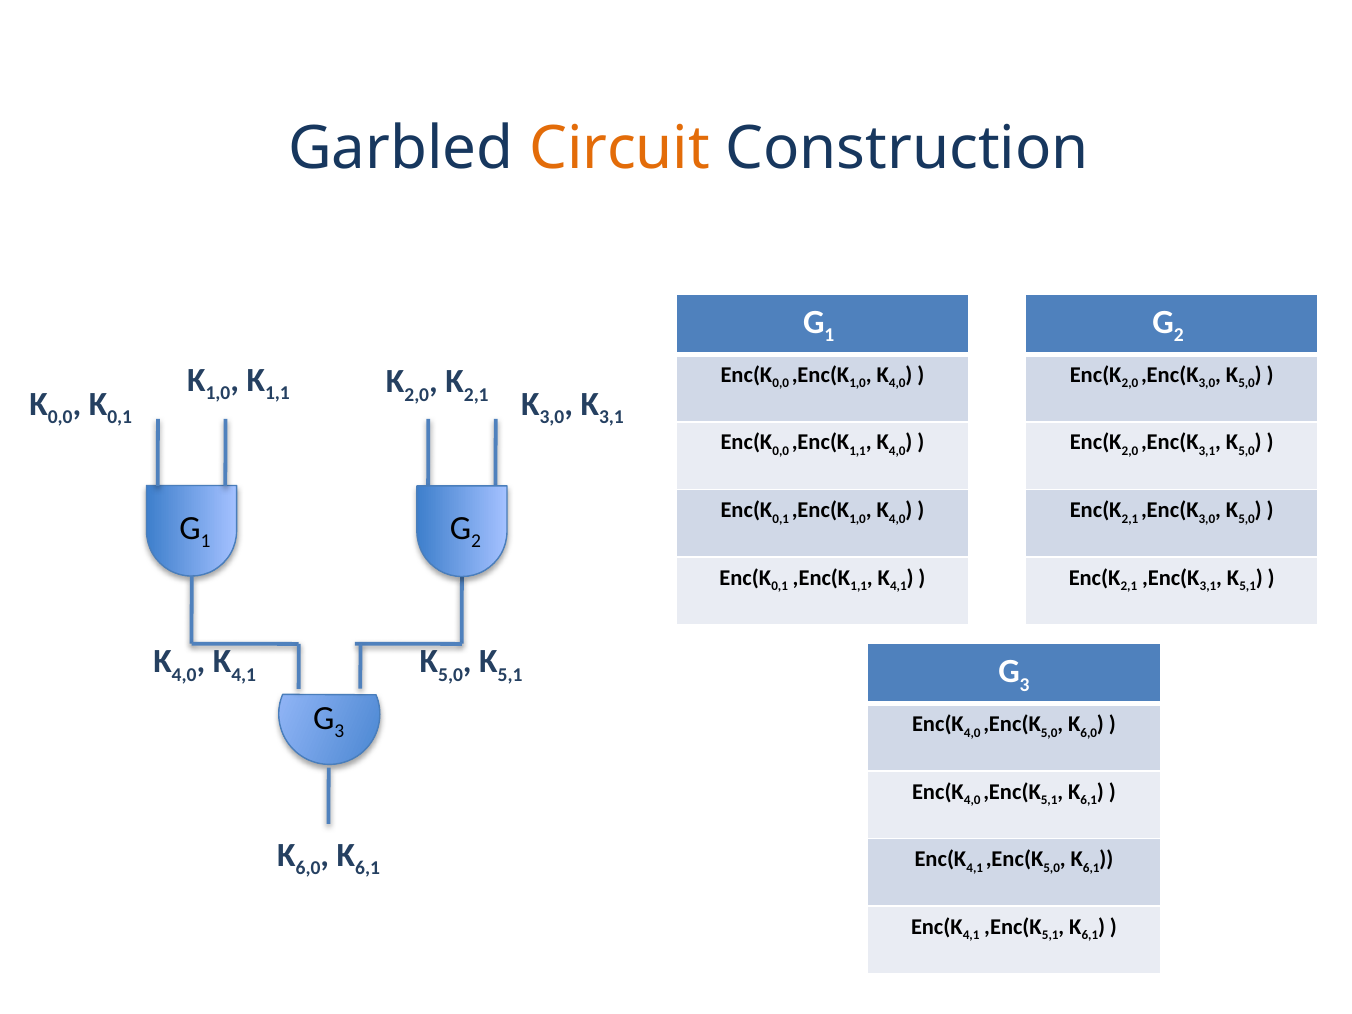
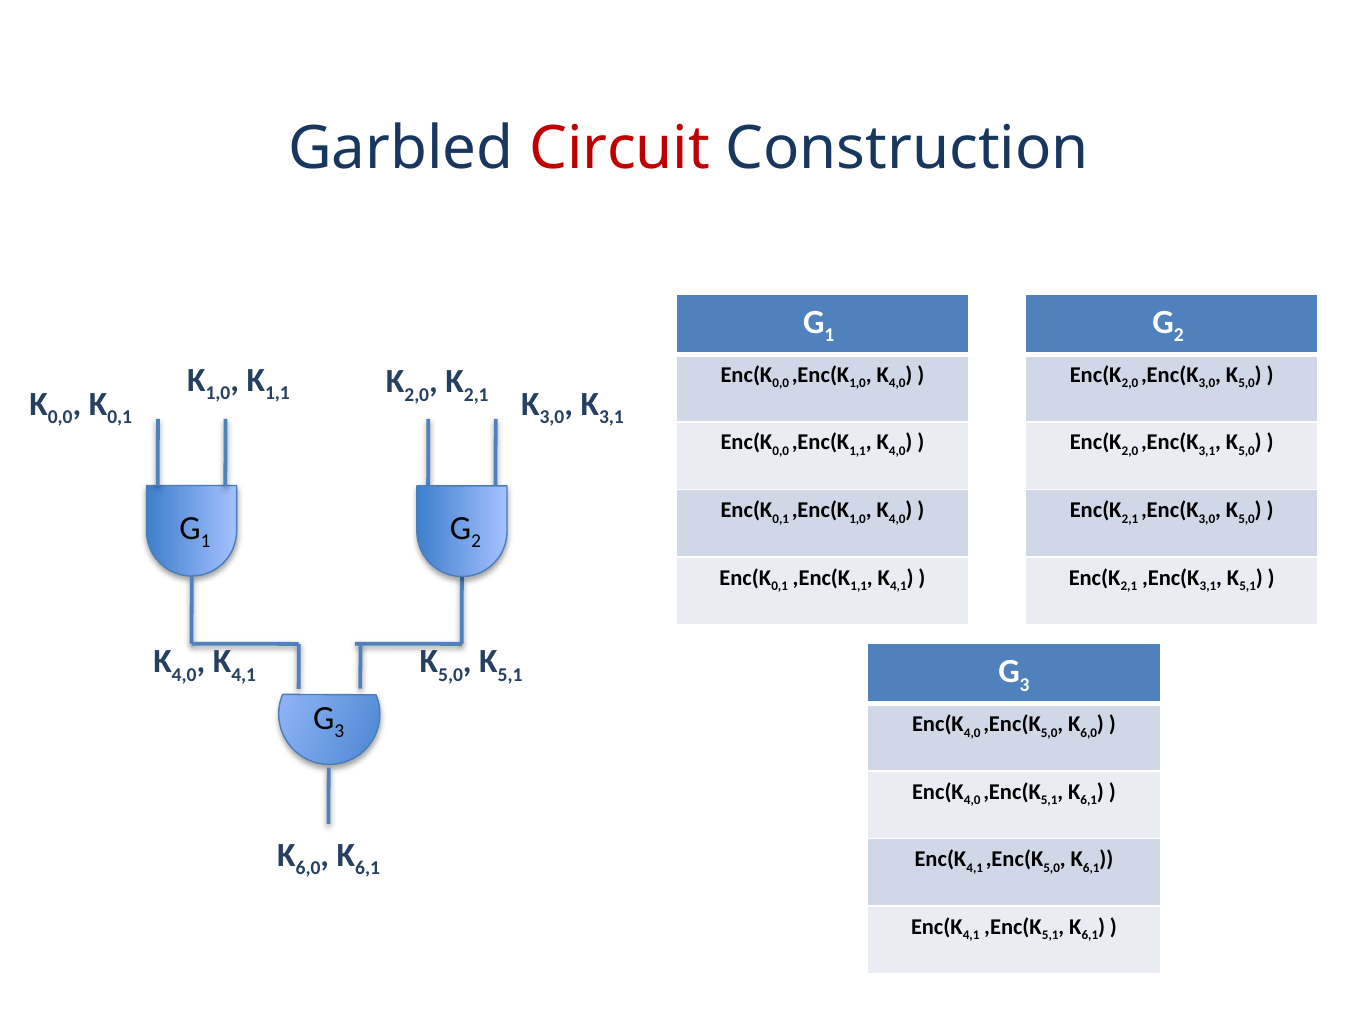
Circuit colour: orange -> red (620, 148)
